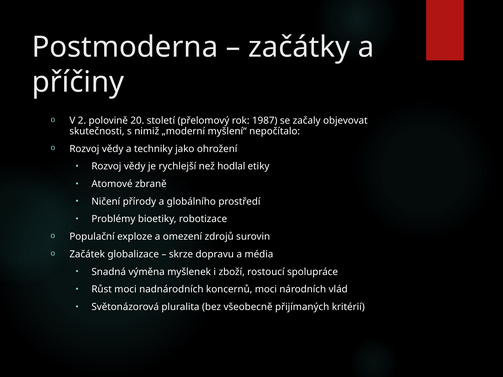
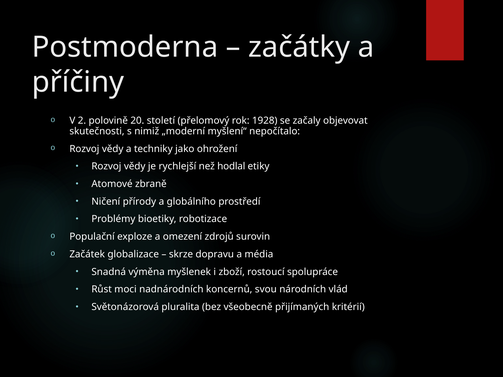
1987: 1987 -> 1928 (265, 121)
koncernů moci: moci -> svou (266, 290)
